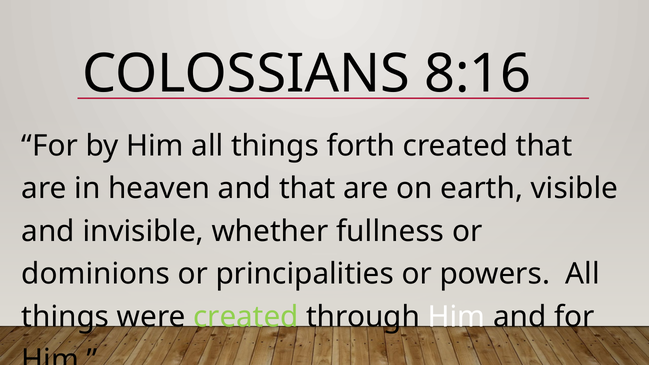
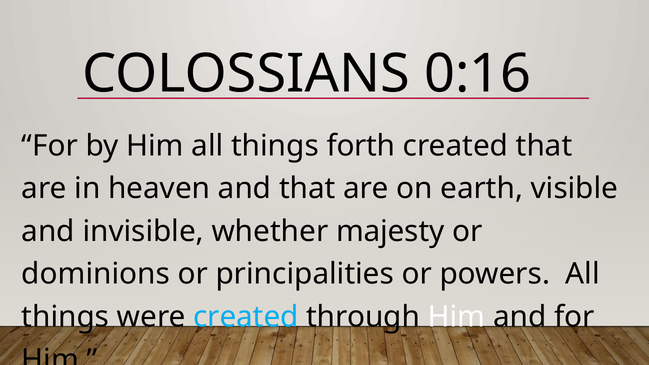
8:16: 8:16 -> 0:16 (478, 74)
fullness: fullness -> majesty (390, 231)
created colour: light green -> light blue (246, 317)
